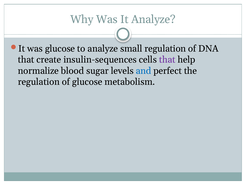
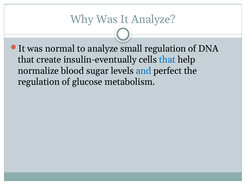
was glucose: glucose -> normal (60, 48)
insulin-sequences: insulin-sequences -> insulin-eventually (100, 60)
that colour: purple -> blue (167, 60)
